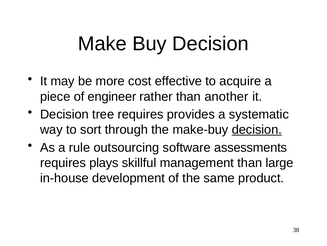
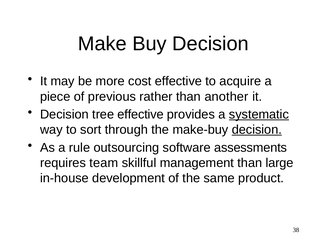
engineer: engineer -> previous (112, 96)
tree requires: requires -> effective (141, 114)
systematic underline: none -> present (259, 114)
plays: plays -> team (104, 162)
